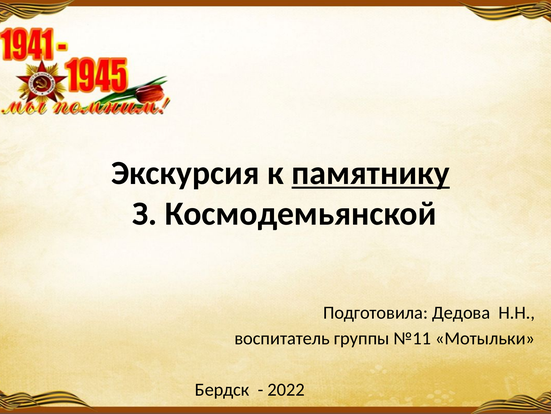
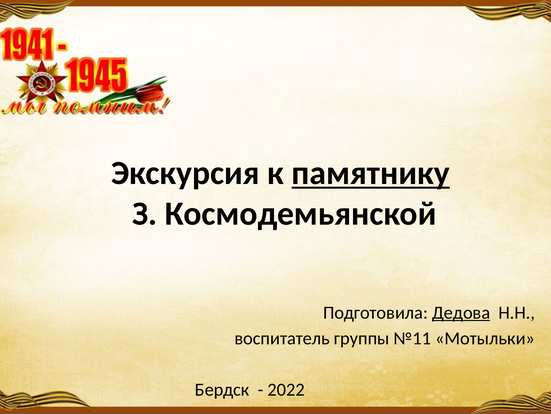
Дедова underline: none -> present (461, 312)
